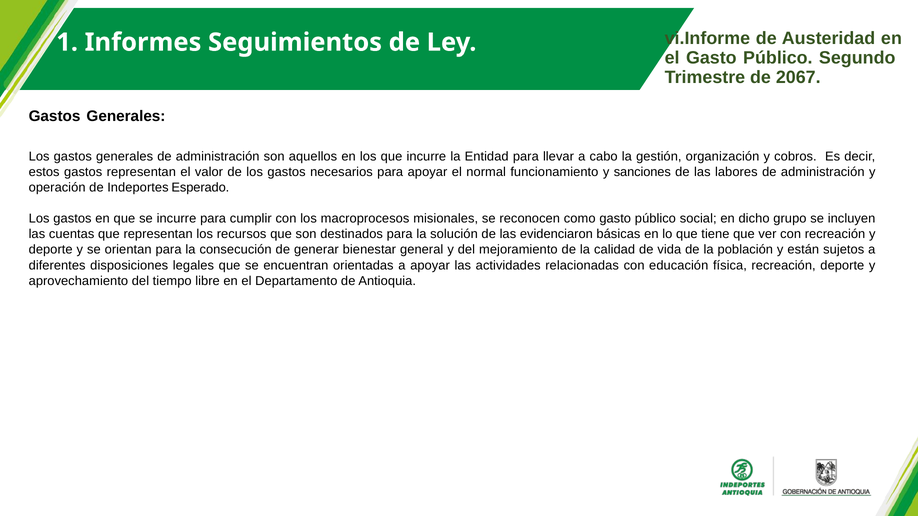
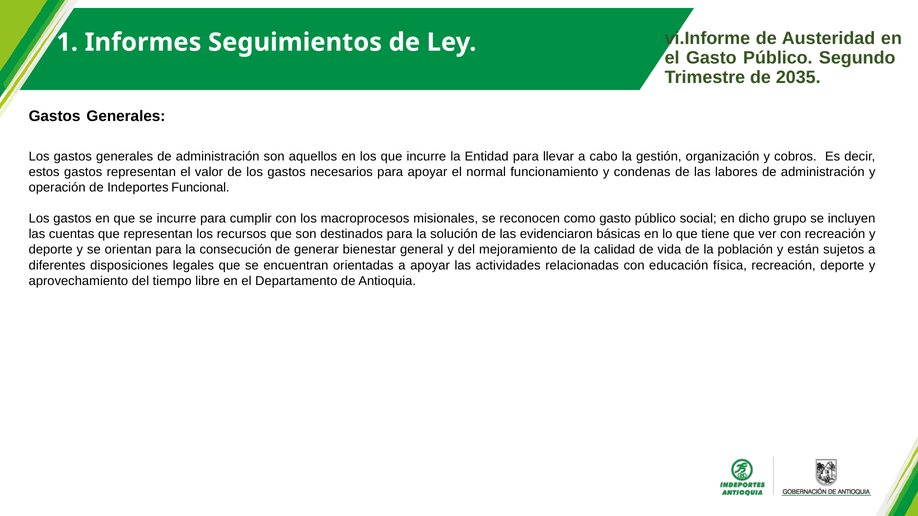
2067: 2067 -> 2035 (798, 77)
sanciones: sanciones -> condenas (642, 172)
Esperado: Esperado -> Funcional (200, 188)
